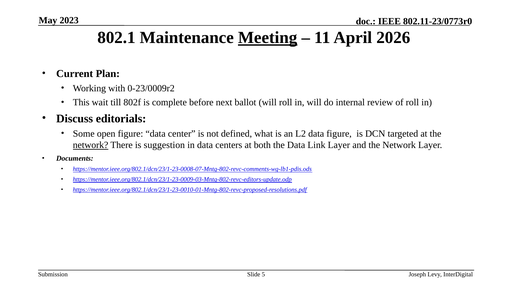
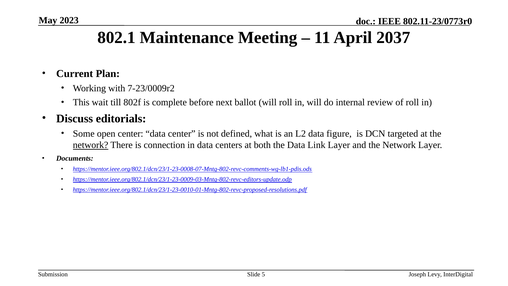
Meeting underline: present -> none (268, 38)
2026: 2026 -> 2037 (393, 38)
0-23/0009r2: 0-23/0009r2 -> 7-23/0009r2 (151, 88)
open figure: figure -> center (131, 134)
suggestion: suggestion -> connection (164, 145)
